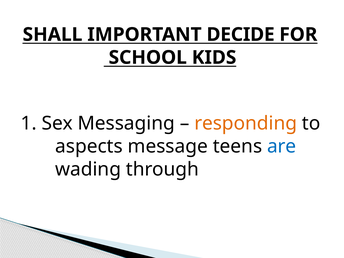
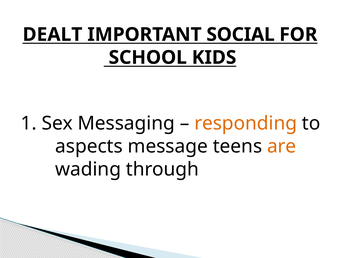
SHALL: SHALL -> DEALT (52, 35)
DECIDE: DECIDE -> SOCIAL (241, 35)
are colour: blue -> orange (282, 146)
